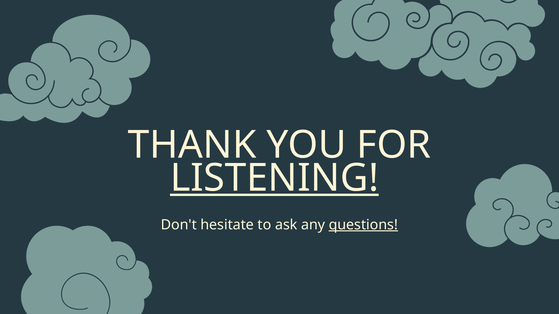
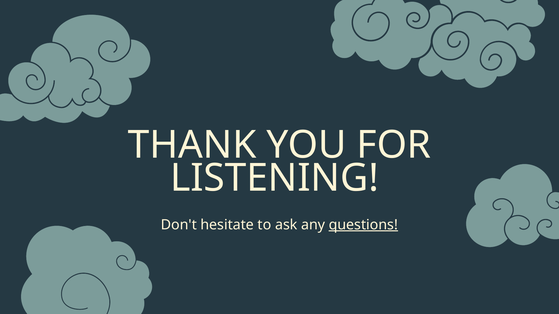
LISTENING underline: present -> none (274, 178)
